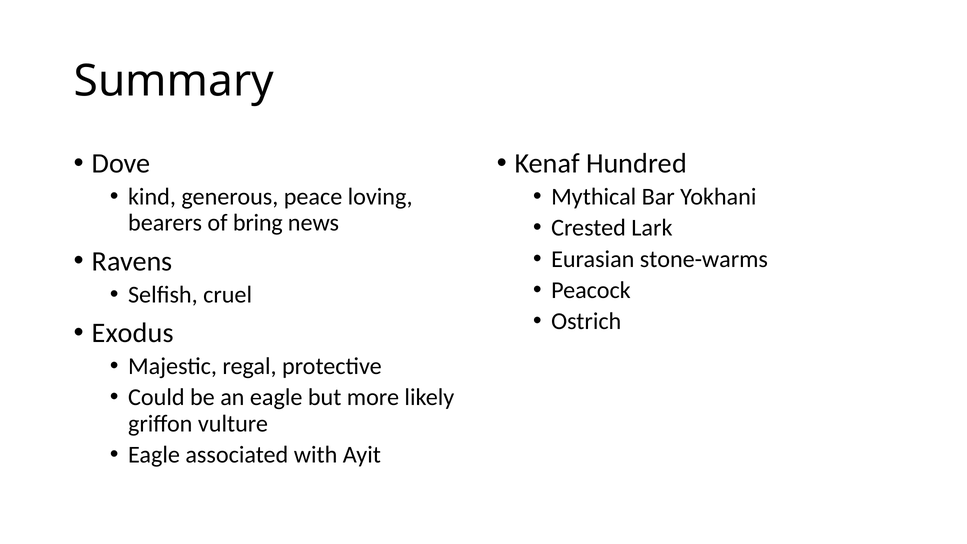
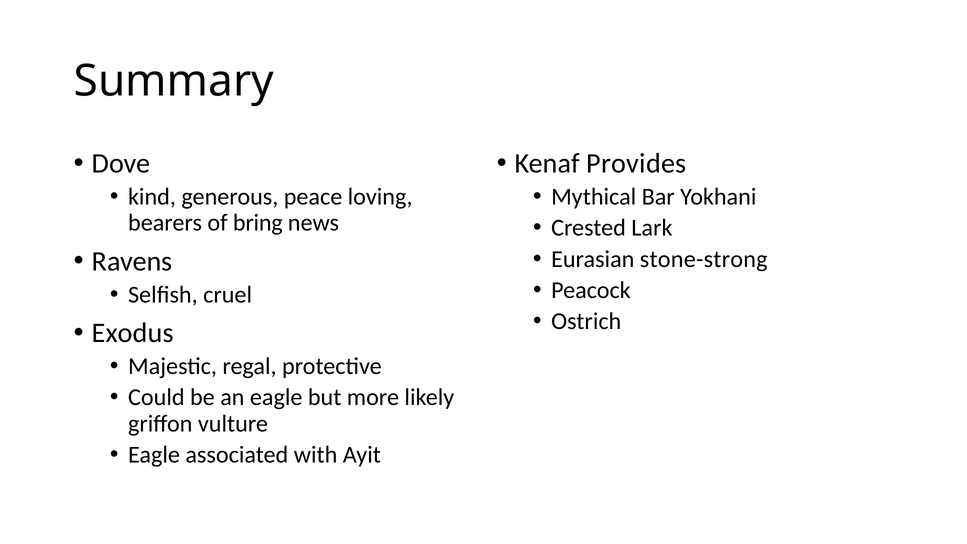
Hundred: Hundred -> Provides (636, 163)
stone-warms: stone-warms -> stone-strong (704, 259)
